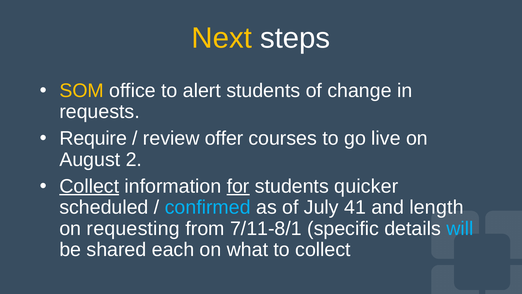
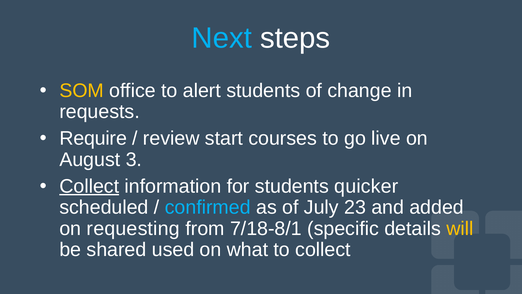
Next colour: yellow -> light blue (222, 38)
offer: offer -> start (224, 138)
2: 2 -> 3 (134, 159)
for underline: present -> none (238, 186)
41: 41 -> 23 (355, 207)
length: length -> added (437, 207)
7/11-8/1: 7/11-8/1 -> 7/18-8/1 (266, 228)
will colour: light blue -> yellow (460, 228)
each: each -> used (173, 249)
